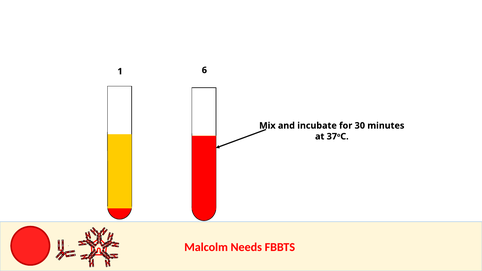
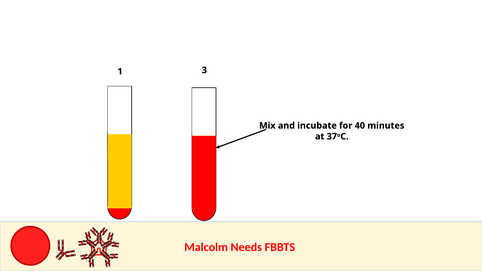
6: 6 -> 3 (204, 70)
30: 30 -> 40 (360, 126)
